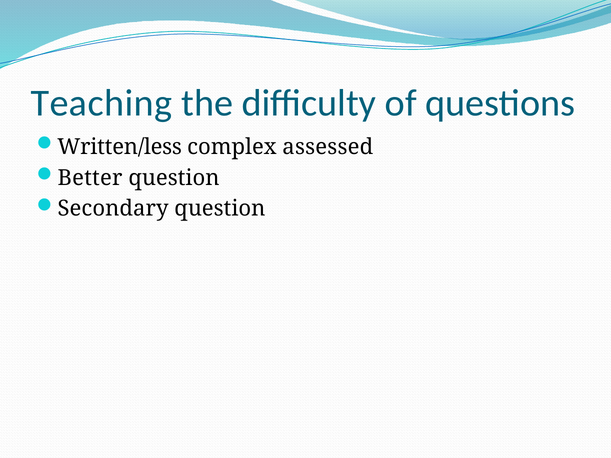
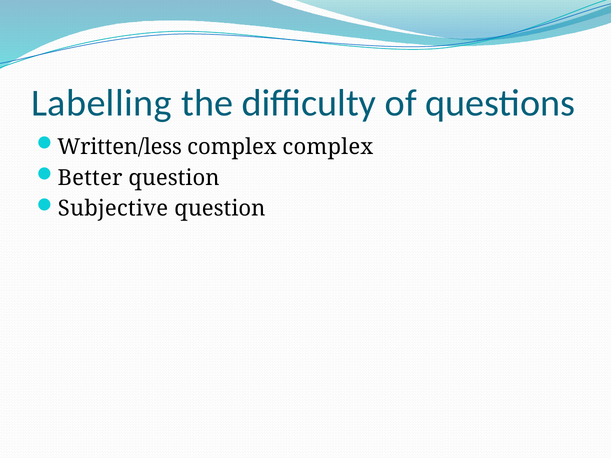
Teaching: Teaching -> Labelling (101, 103)
complex assessed: assessed -> complex (328, 147)
Secondary: Secondary -> Subjective (113, 209)
